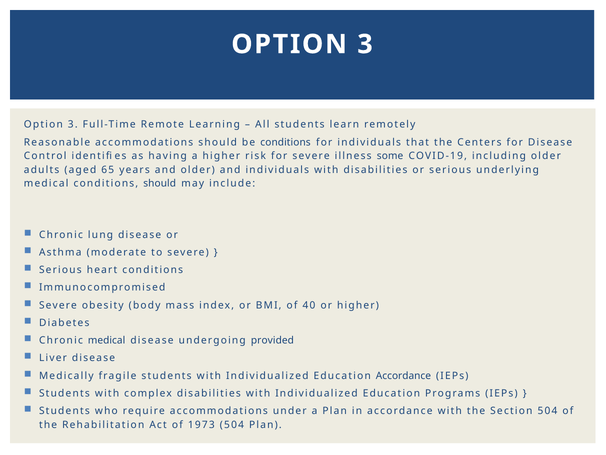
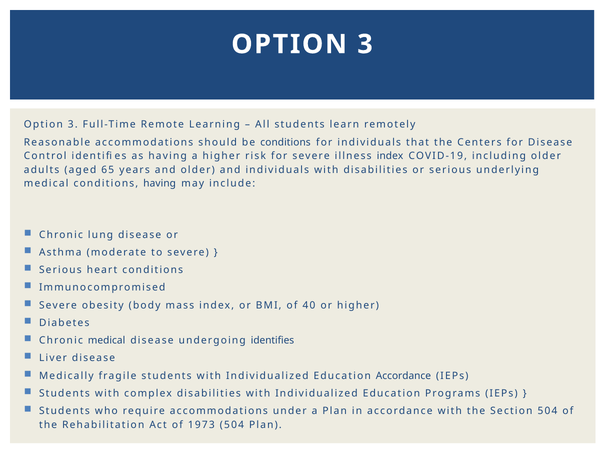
illness some: some -> index (390, 156)
conditions should: should -> having (160, 183)
undergoing provided: provided -> identifies (273, 340)
